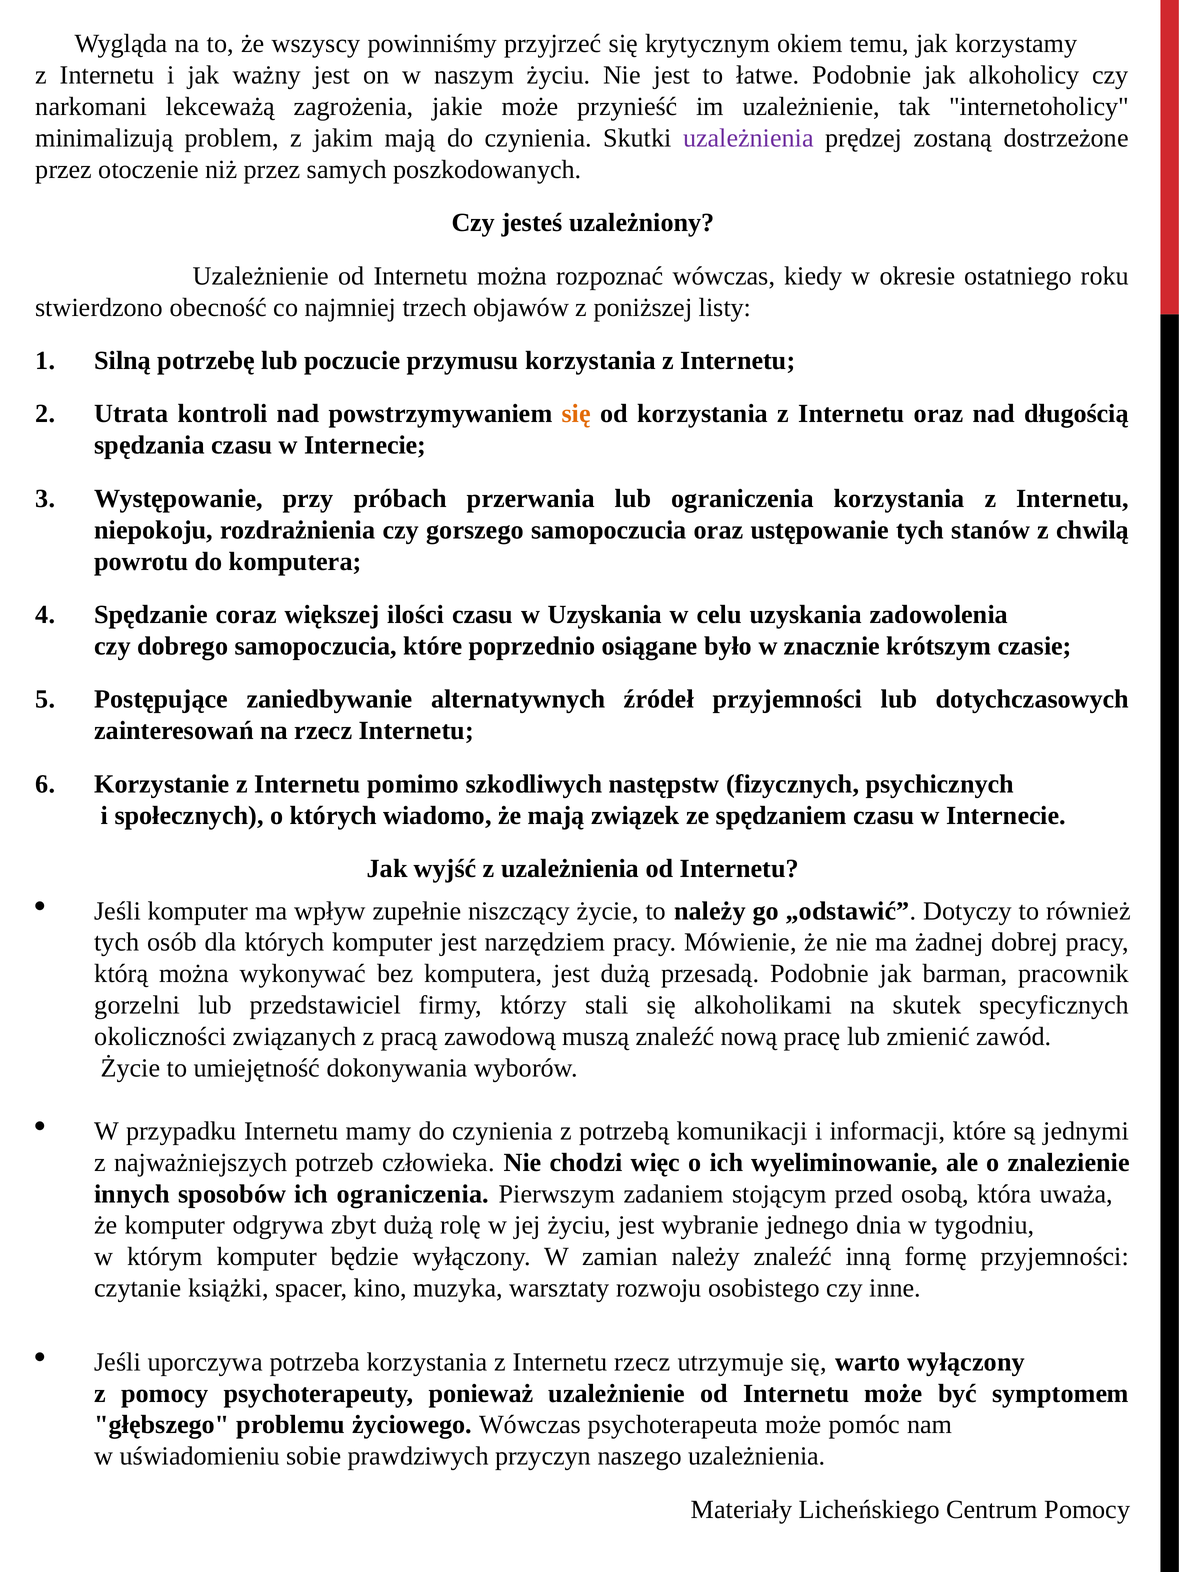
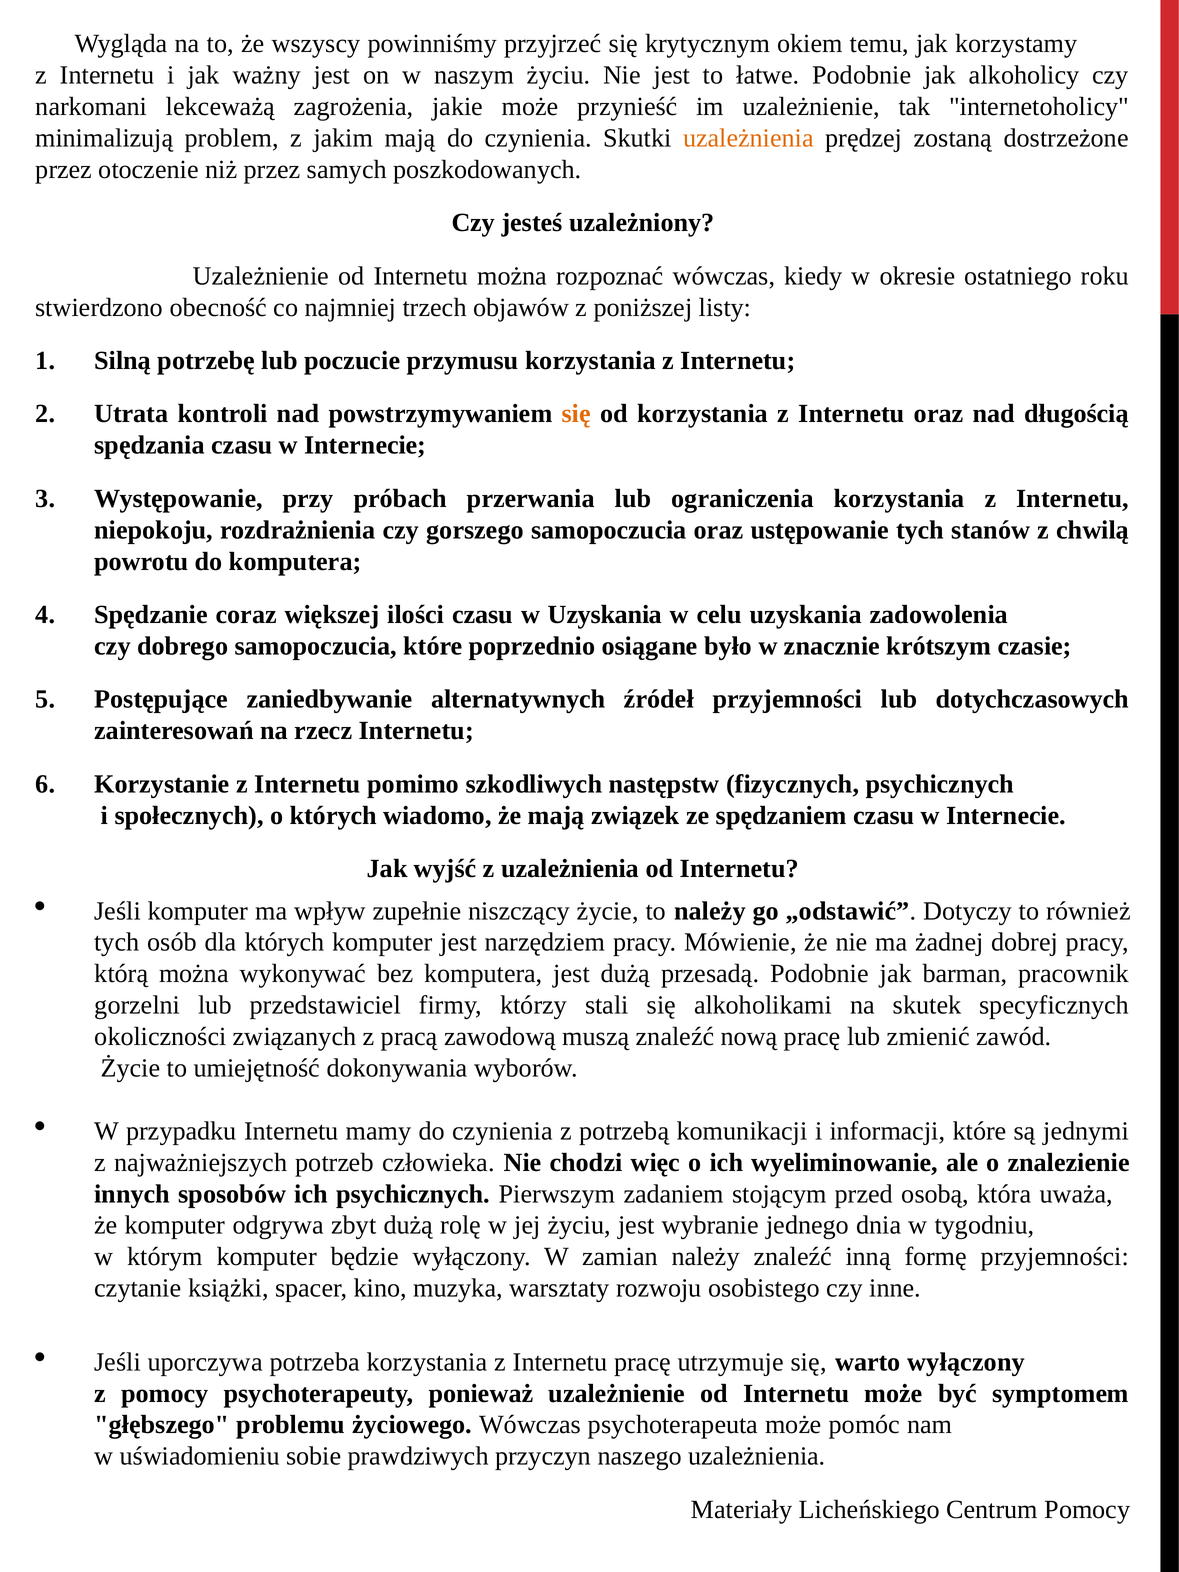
uzależnienia colour: purple -> orange (748, 138)
ich ograniczenia: ograniczenia -> psychicznych (413, 1194)
Internetu rzecz: rzecz -> pracę (642, 1362)
